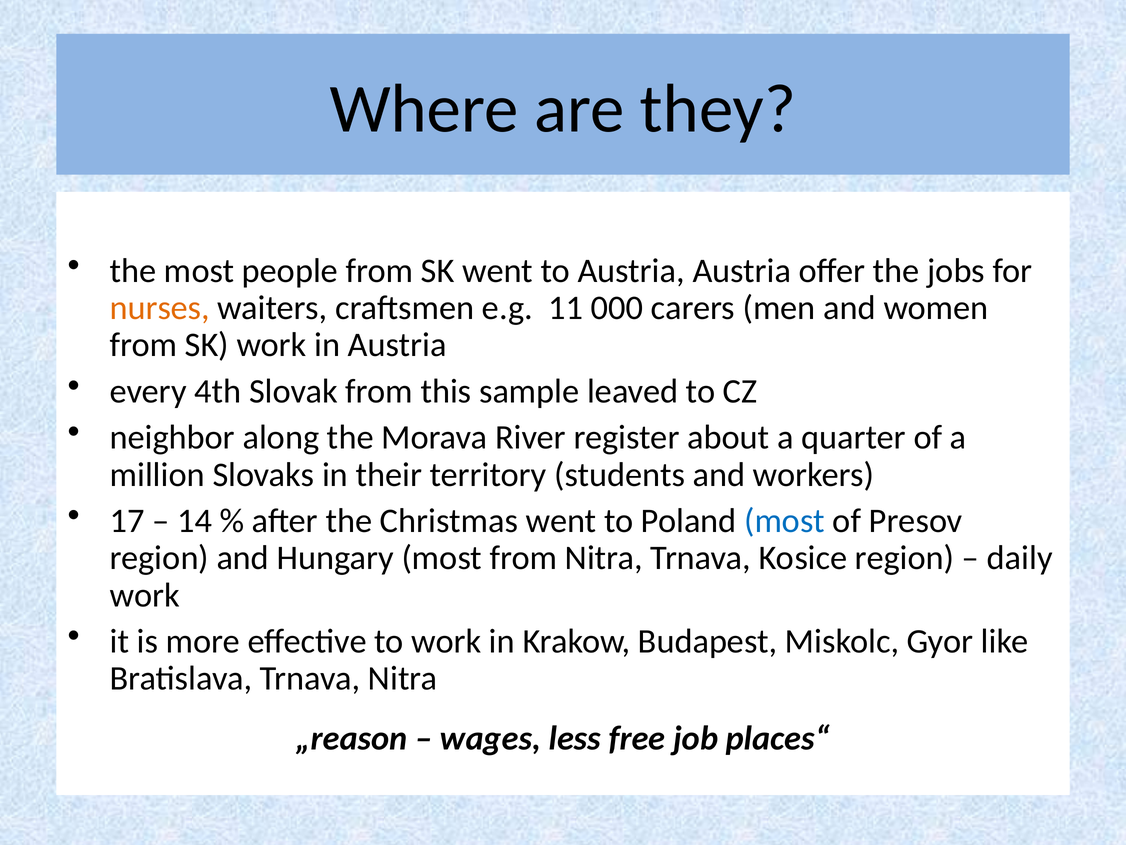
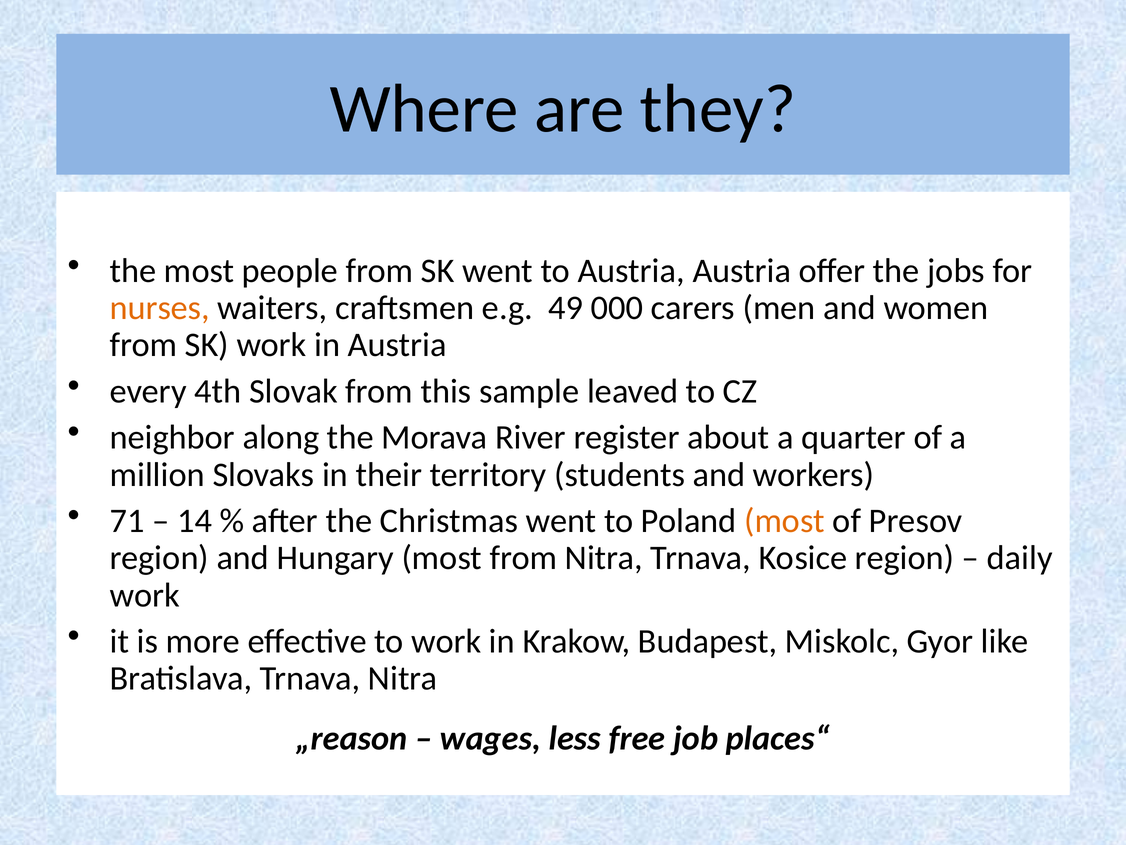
11: 11 -> 49 (566, 308)
17: 17 -> 71 (127, 521)
most colour: blue -> orange (785, 521)
